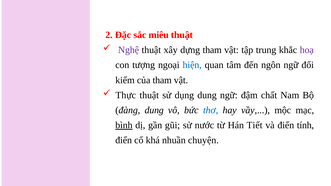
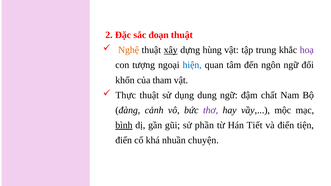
miêu: miêu -> đoạn (159, 35)
Nghệ colour: purple -> orange (129, 50)
xây underline: none -> present (171, 50)
dựng tham: tham -> hùng (212, 50)
kiểm: kiểm -> khốn (125, 80)
đàng dung: dung -> cảnh (154, 110)
thơ colour: blue -> purple (211, 110)
nước: nước -> phần (204, 125)
tính: tính -> tiện (305, 125)
